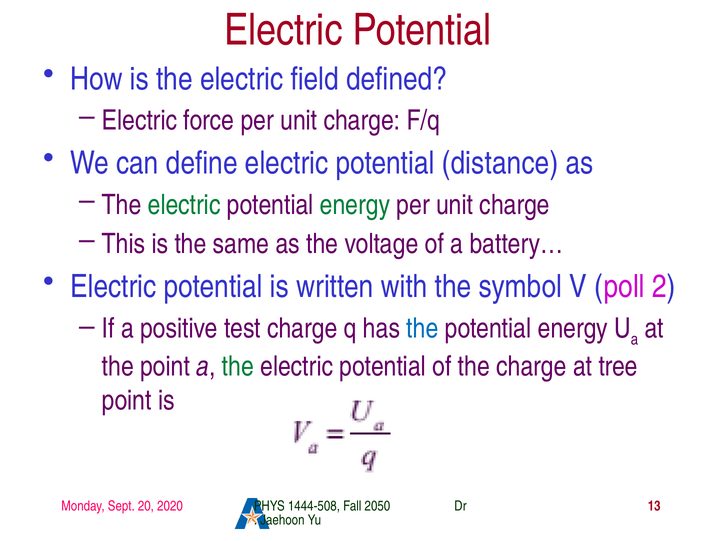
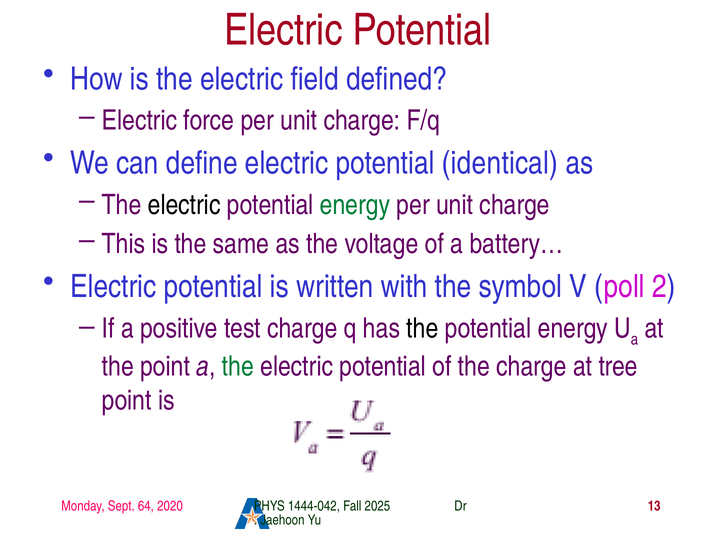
distance: distance -> identical (500, 163)
electric colour: green -> black (184, 205)
the colour: blue -> black (422, 329)
20: 20 -> 64 (146, 506)
1444-508: 1444-508 -> 1444-042 (314, 506)
2050: 2050 -> 2025 (377, 506)
